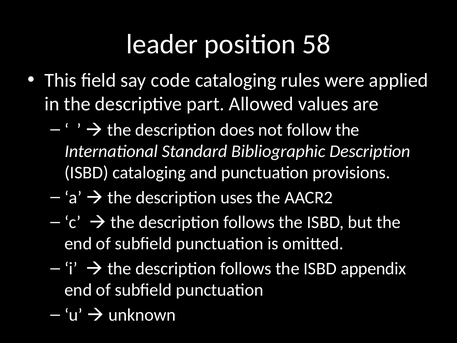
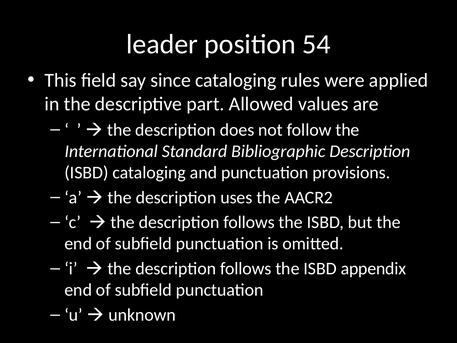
58: 58 -> 54 (316, 44)
code: code -> since (171, 80)
